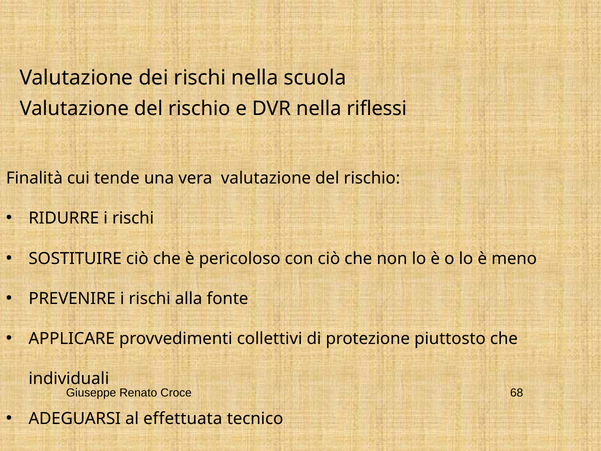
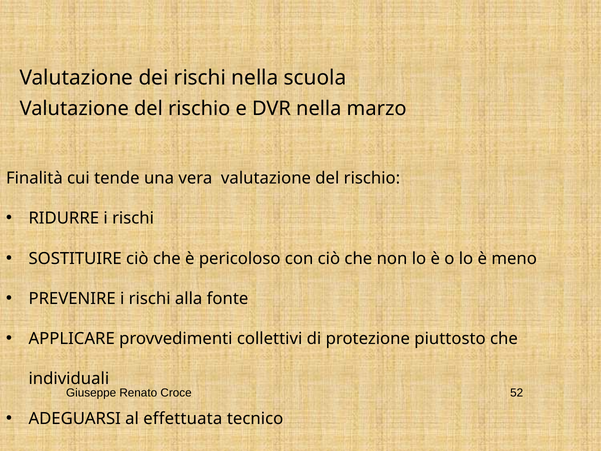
riflessi: riflessi -> marzo (377, 109)
68: 68 -> 52 (517, 393)
